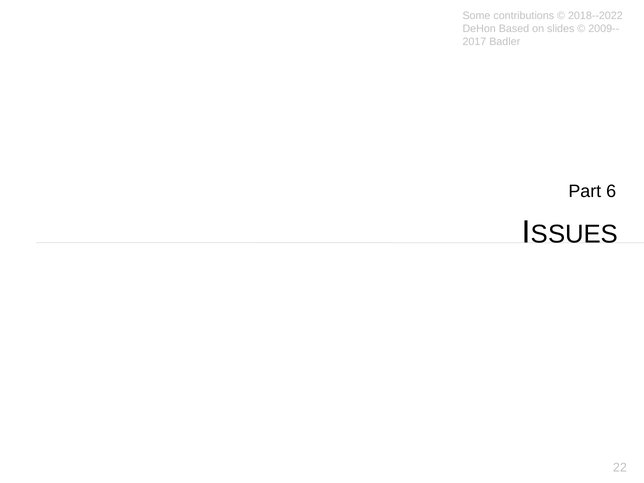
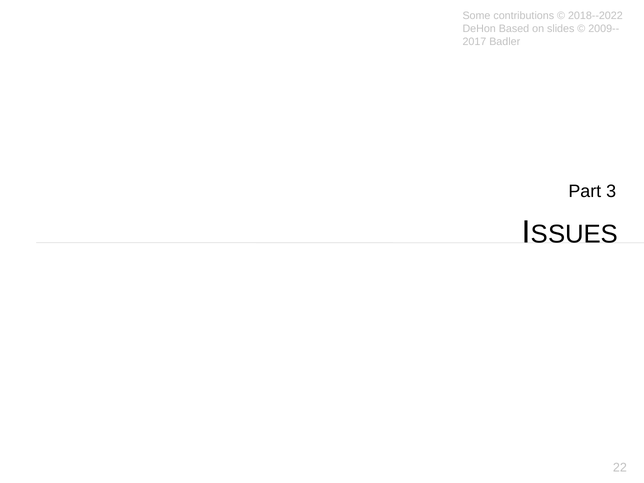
6: 6 -> 3 (611, 191)
